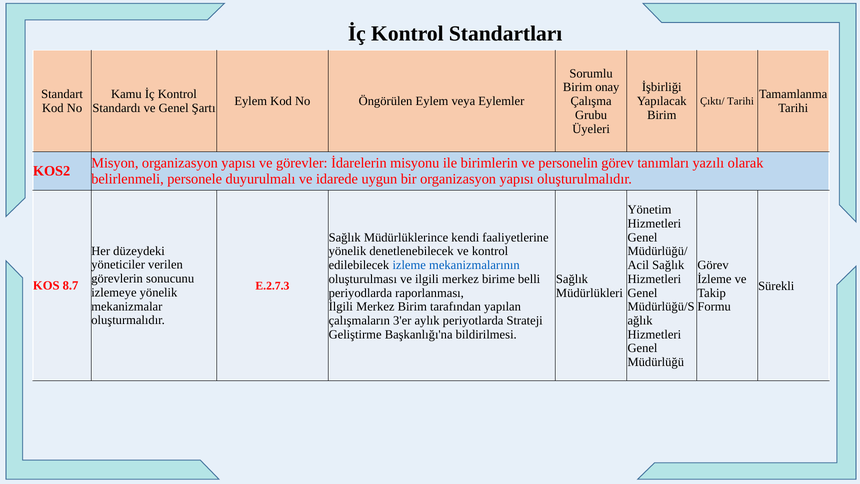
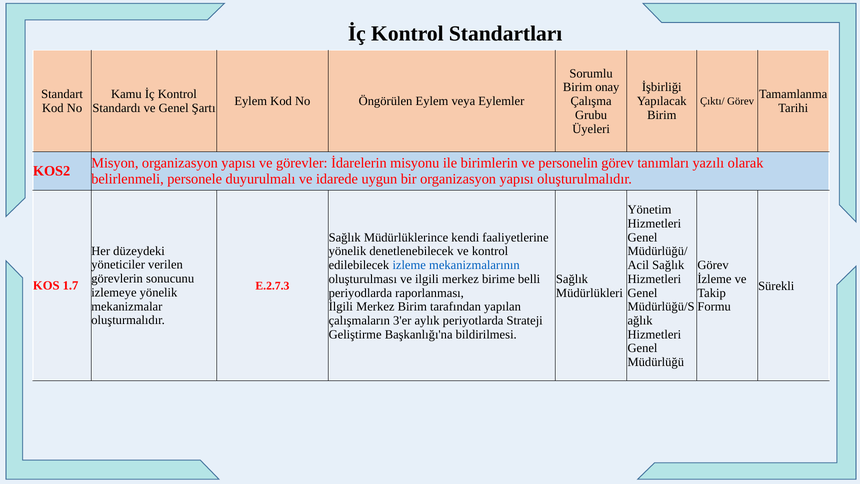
Çıktı/ Tarihi: Tarihi -> Görev (741, 101)
8.7: 8.7 -> 1.7 (70, 285)
